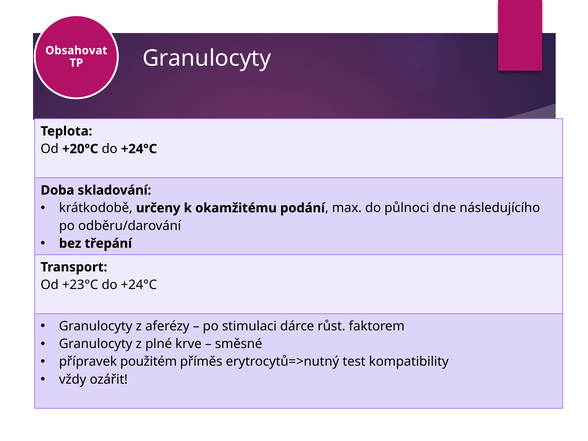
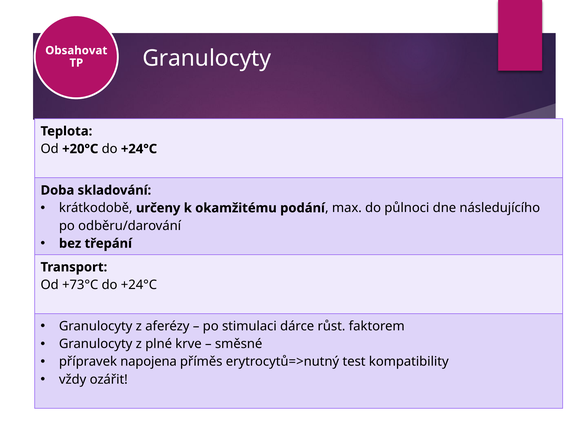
+23°C: +23°C -> +73°C (80, 285)
použitém: použitém -> napojena (149, 362)
